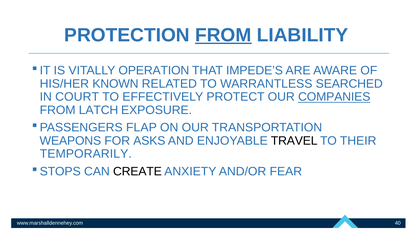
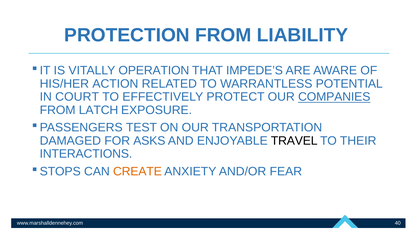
FROM underline: present -> none (223, 35)
KNOWN: KNOWN -> ACTION (115, 84)
SEARCHED: SEARCHED -> POTENTIAL (349, 84)
FLAP: FLAP -> TEST (142, 128)
WEAPONS: WEAPONS -> DAMAGED (70, 141)
TEMPORARILY: TEMPORARILY -> INTERACTIONS (86, 154)
CREATE colour: black -> orange (137, 172)
